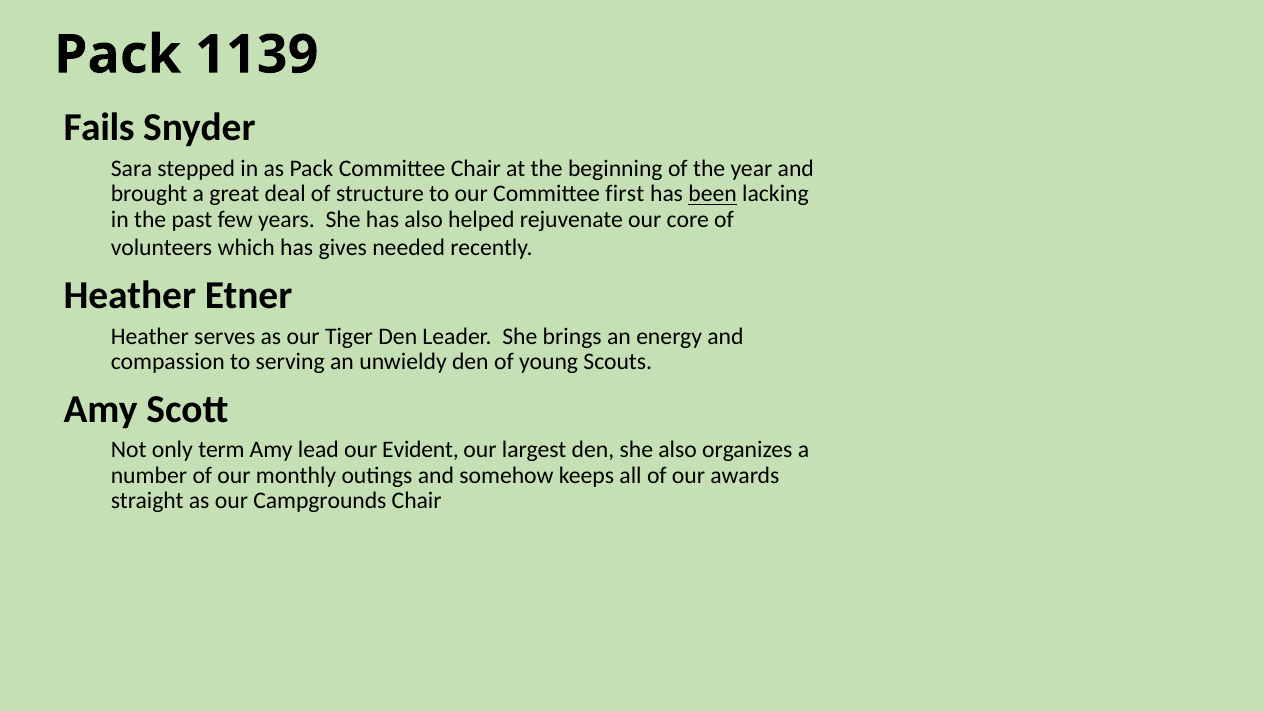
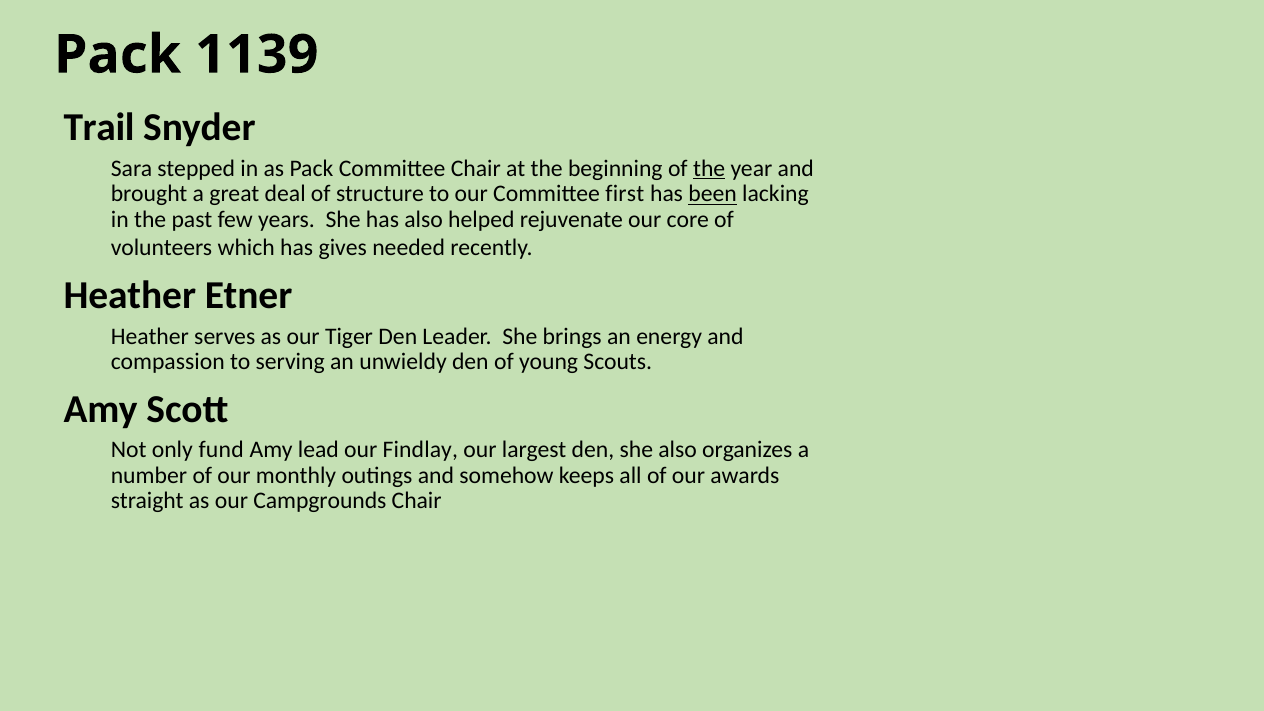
Fails: Fails -> Trail (99, 128)
the underline: none -> present (709, 168)
term: term -> fund (221, 450)
Evident: Evident -> Findlay (420, 450)
